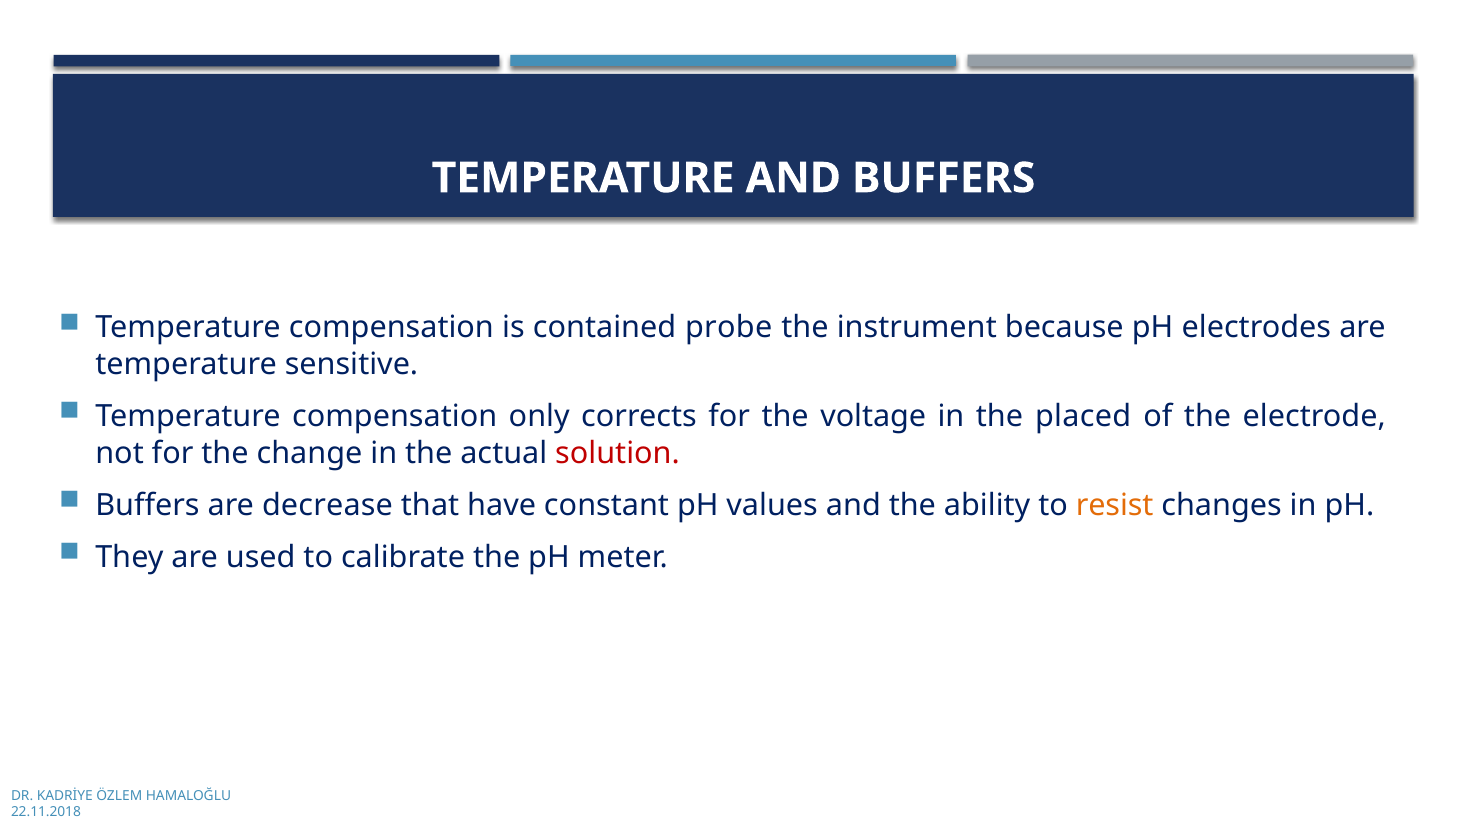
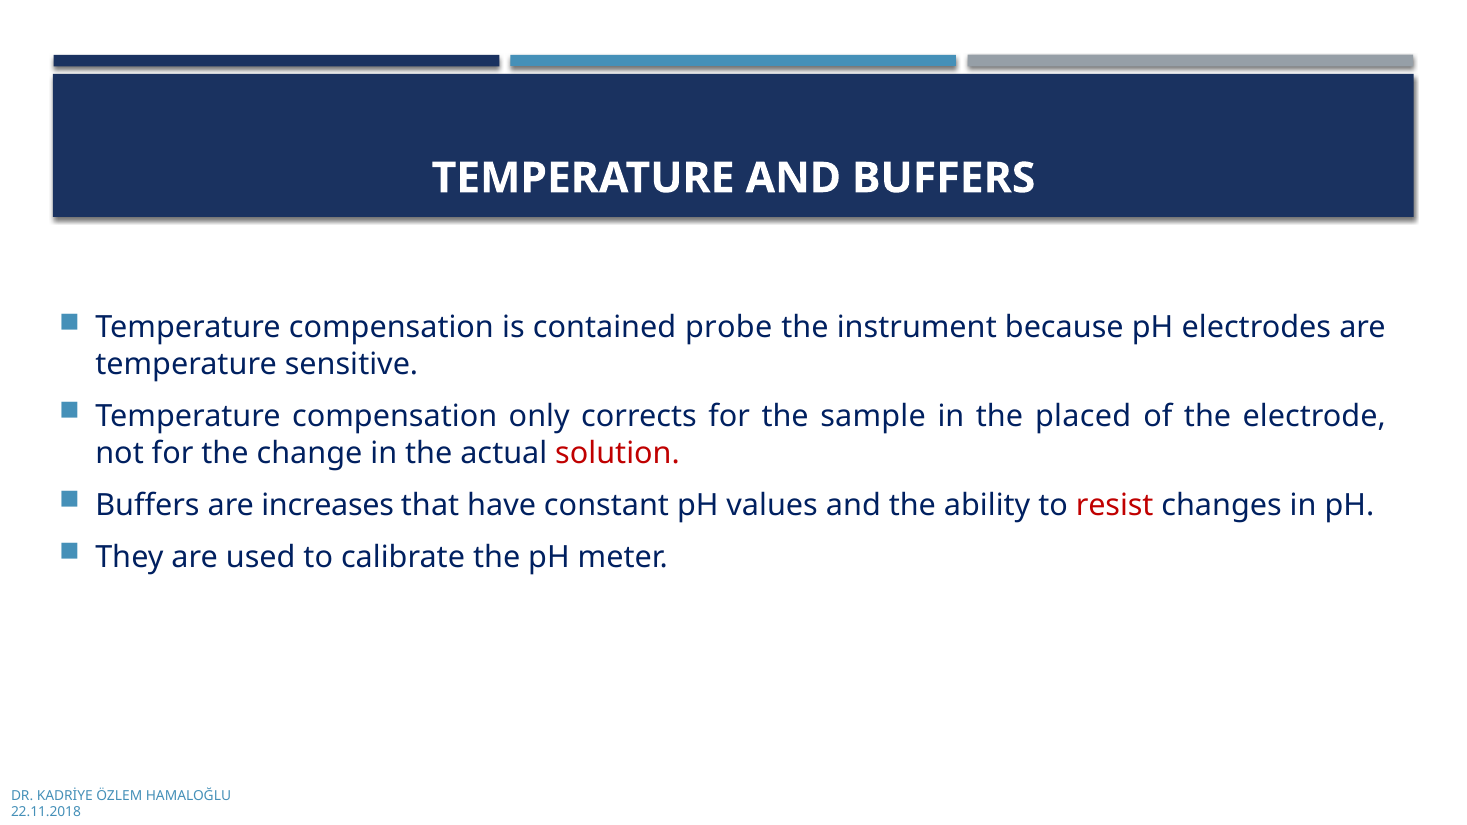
voltage: voltage -> sample (873, 416)
decrease: decrease -> increases (328, 505)
resist colour: orange -> red (1115, 505)
